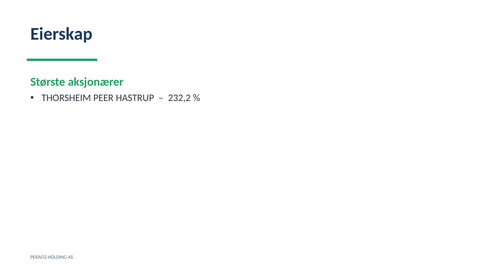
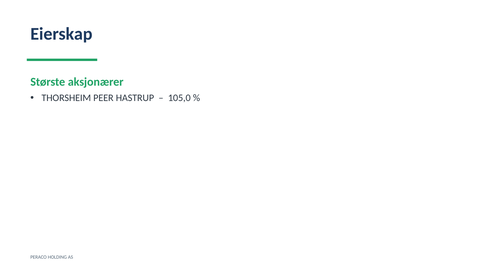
232,2: 232,2 -> 105,0 (179, 98)
